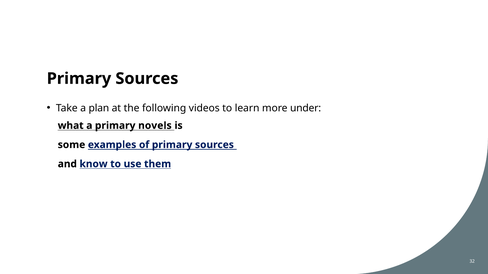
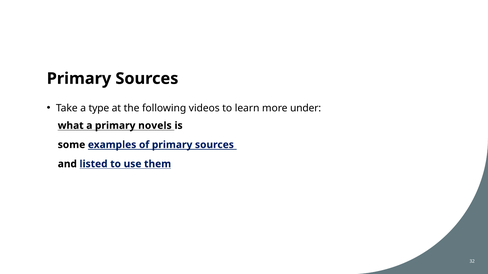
plan: plan -> type (99, 108)
know: know -> listed (94, 164)
